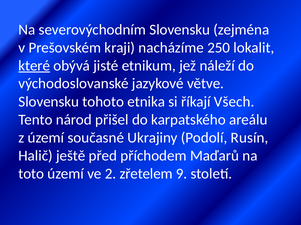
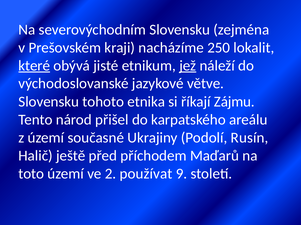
jež underline: none -> present (188, 66)
Všech: Všech -> Zájmu (234, 102)
zřetelem: zřetelem -> používat (146, 174)
